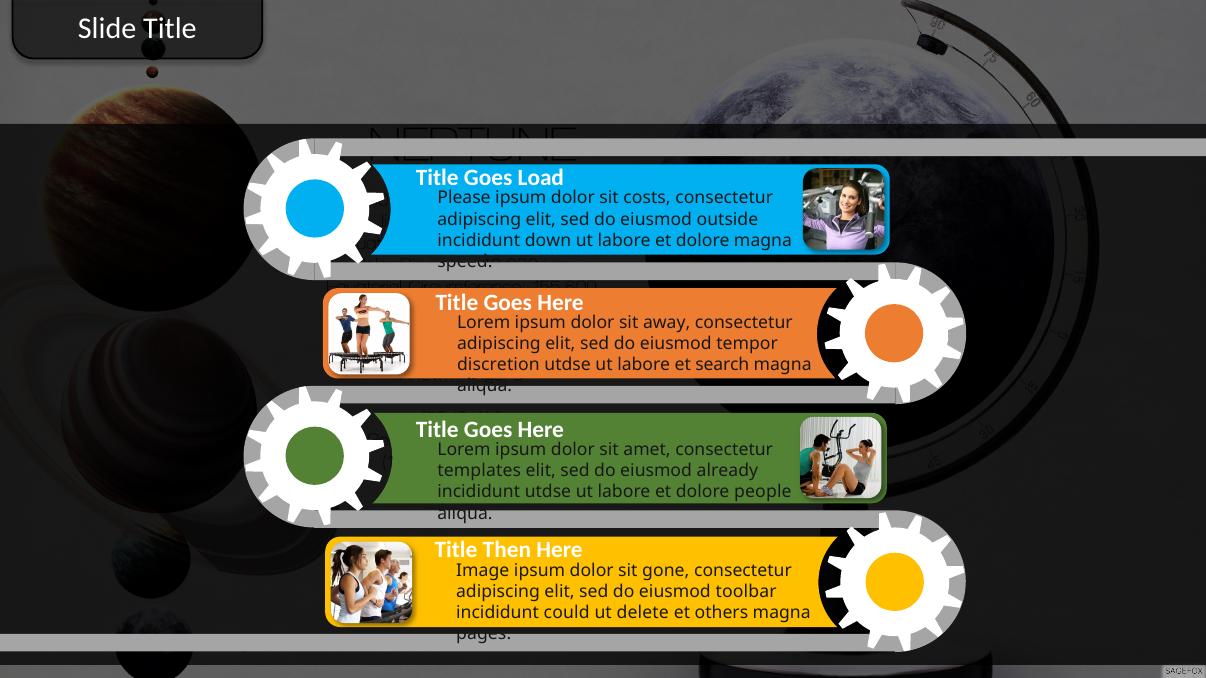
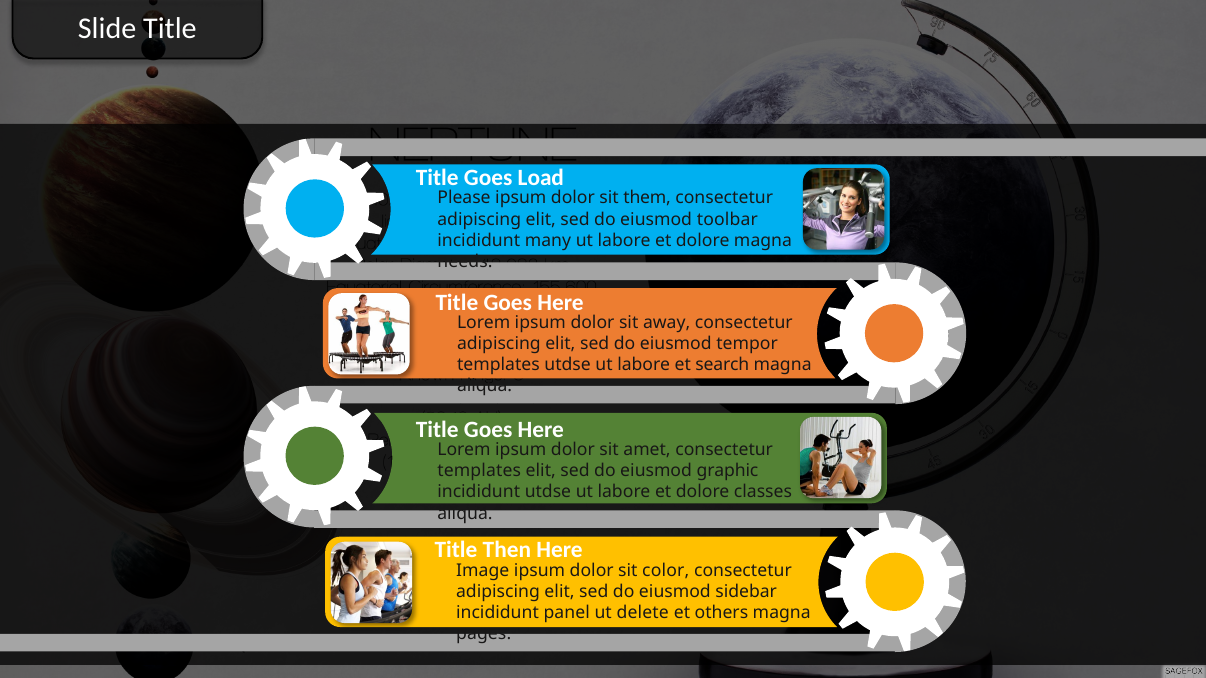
costs: costs -> them (647, 198)
outside: outside -> toolbar (727, 219)
down: down -> many (548, 240)
speed: speed -> needs (465, 262)
discretion: discretion -> templates (498, 365)
already: already -> graphic (728, 471)
people: people -> classes (763, 492)
gone: gone -> color (666, 571)
toolbar: toolbar -> sidebar (746, 592)
could: could -> panel (567, 613)
